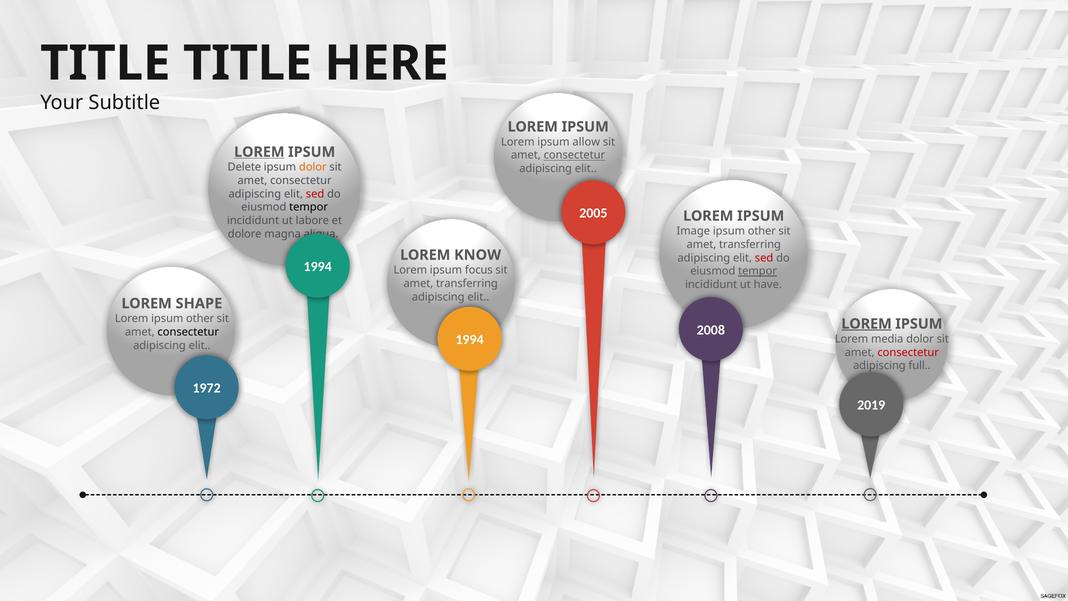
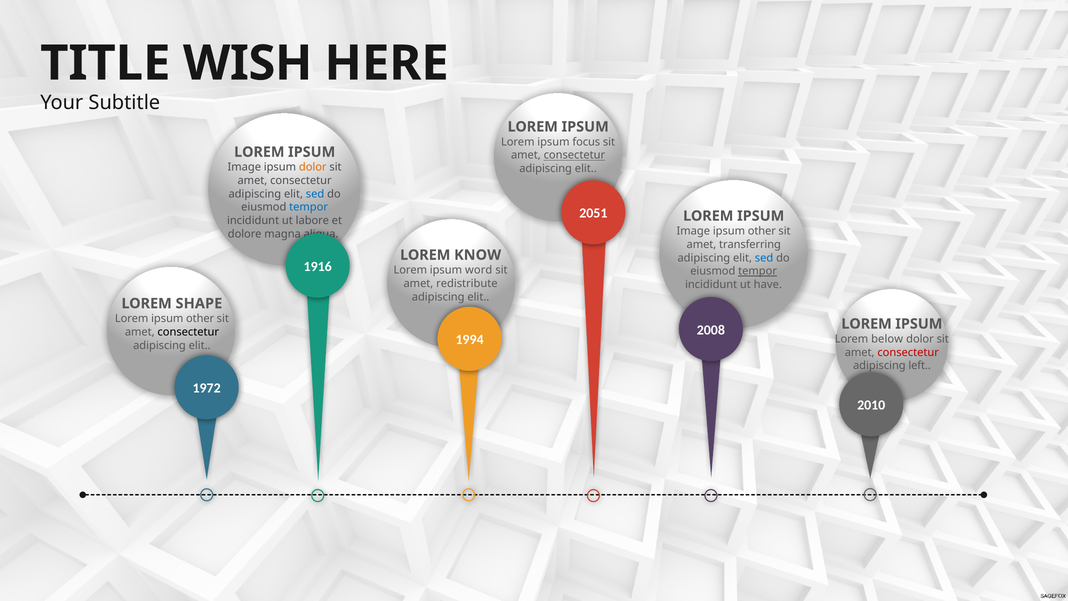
TITLE: TITLE -> WISH (248, 63)
allow: allow -> focus (586, 142)
LOREM underline: present -> none (259, 152)
Delete: Delete -> Image (244, 167)
sed colour: red -> blue (315, 194)
tempor colour: black -> blue (309, 207)
2005: 2005 -> 2051 (593, 213)
sed colour: red -> blue (764, 258)
1994: 1994 -> 1916 (318, 267)
focus: focus -> word (479, 270)
transferring: transferring -> redistribute (467, 283)
LOREM underline: present -> none (867, 324)
media: media -> below (887, 339)
full: full -> left (920, 366)
2019: 2019 -> 2010 (871, 405)
